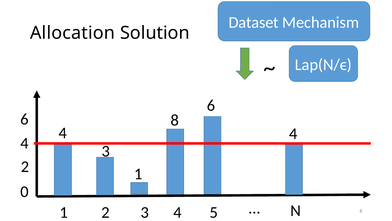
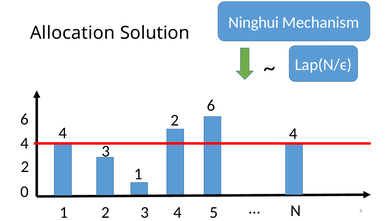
Dataset: Dataset -> Ninghui (254, 22)
6 8: 8 -> 2 (175, 120)
